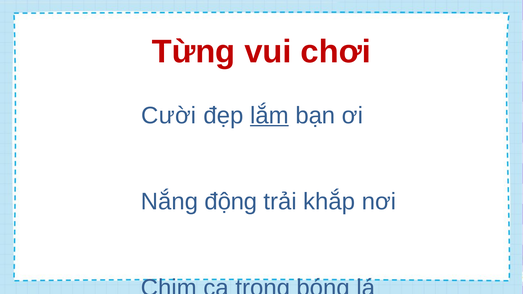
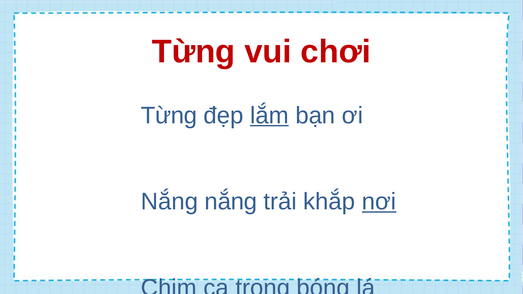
Cười: Cười -> Từng (169, 116)
Nắng động: động -> nắng (231, 202)
nơi underline: none -> present (379, 202)
